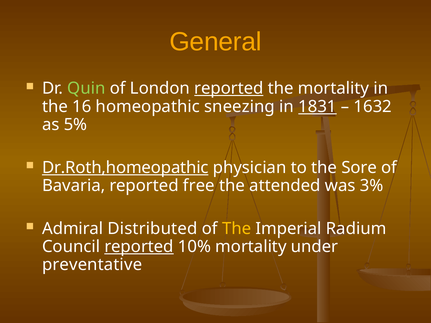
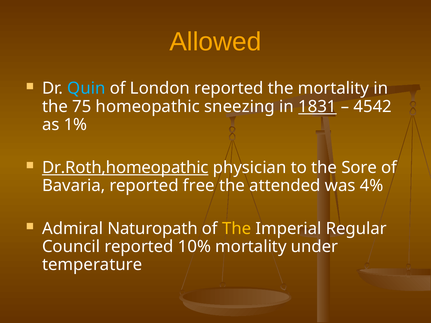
General: General -> Allowed (215, 42)
Quin colour: light green -> light blue (86, 88)
reported underline: present -> none (229, 88)
16: 16 -> 75 (82, 107)
1632: 1632 -> 4542 (373, 107)
5%: 5% -> 1% (75, 125)
3%: 3% -> 4% (372, 186)
Distributed: Distributed -> Naturopath (153, 229)
Radium: Radium -> Regular (356, 229)
reported underline: present -> none (139, 247)
preventative: preventative -> temperature (92, 265)
